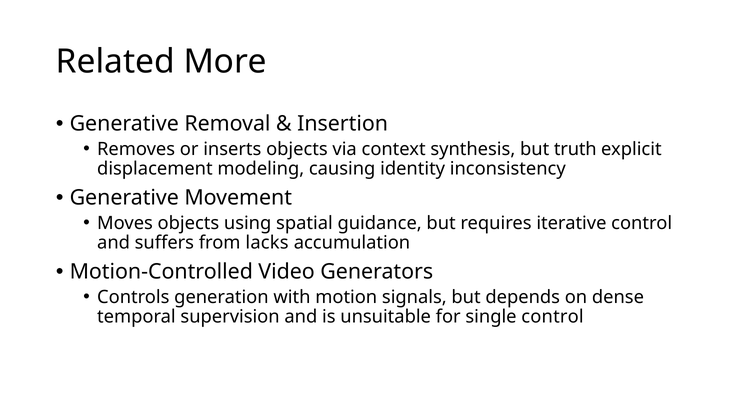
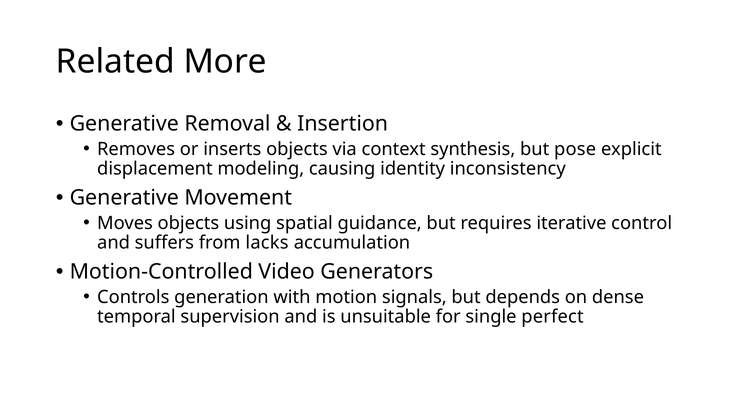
truth: truth -> pose (575, 149)
single control: control -> perfect (553, 317)
